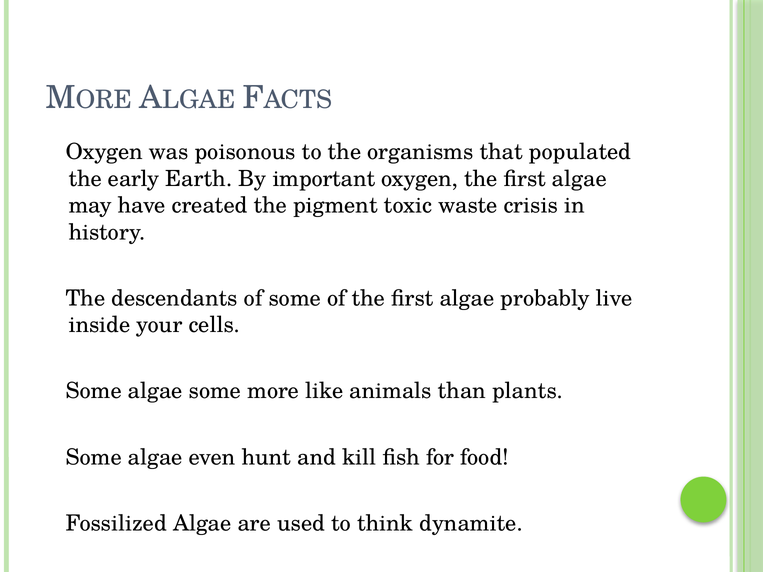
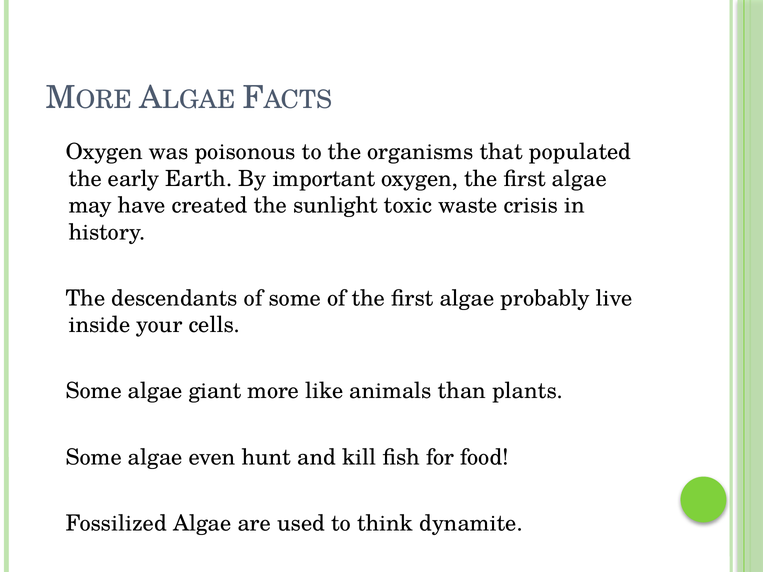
pigment: pigment -> sunlight (335, 206)
algae some: some -> giant (215, 391)
